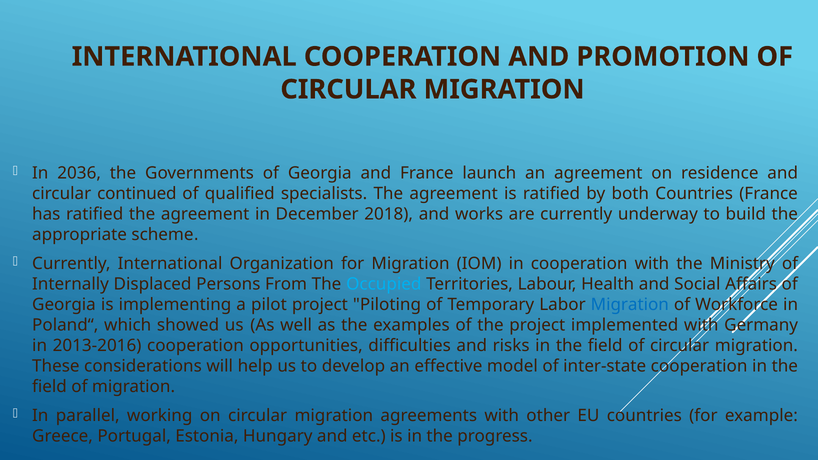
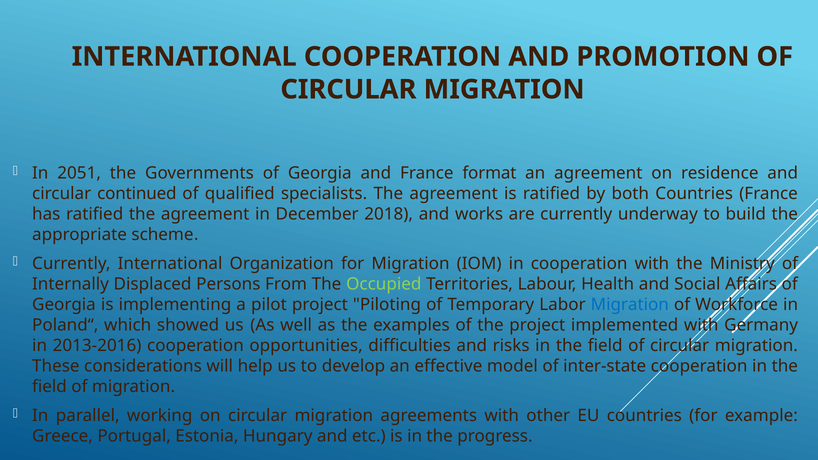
2036: 2036 -> 2051 (79, 173)
launch: launch -> format (489, 173)
Occupied colour: light blue -> light green (384, 284)
